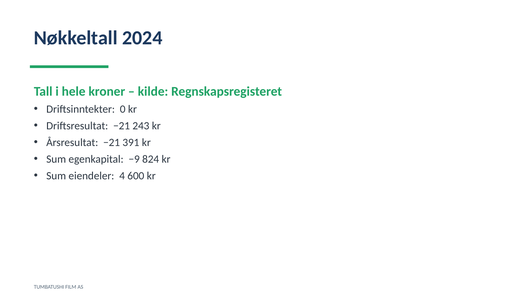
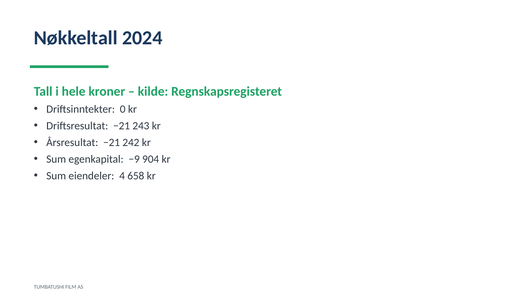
391: 391 -> 242 (131, 143)
824: 824 -> 904 (151, 159)
600: 600 -> 658 (136, 176)
